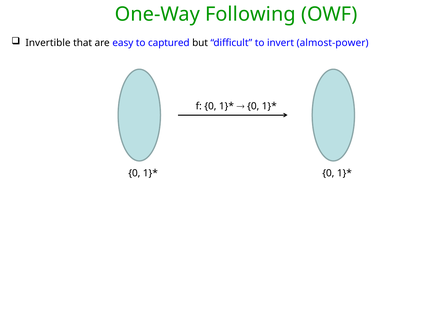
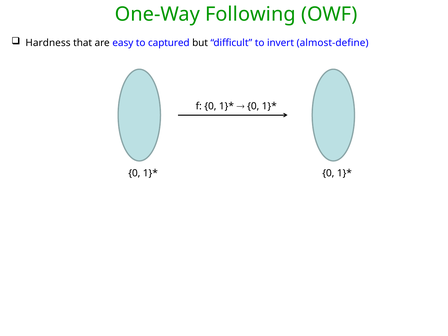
Invertible: Invertible -> Hardness (48, 43)
almost-power: almost-power -> almost-define (333, 43)
